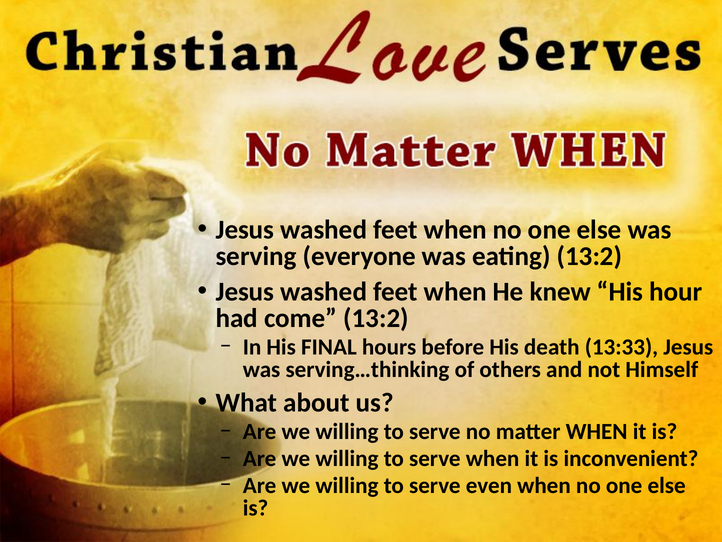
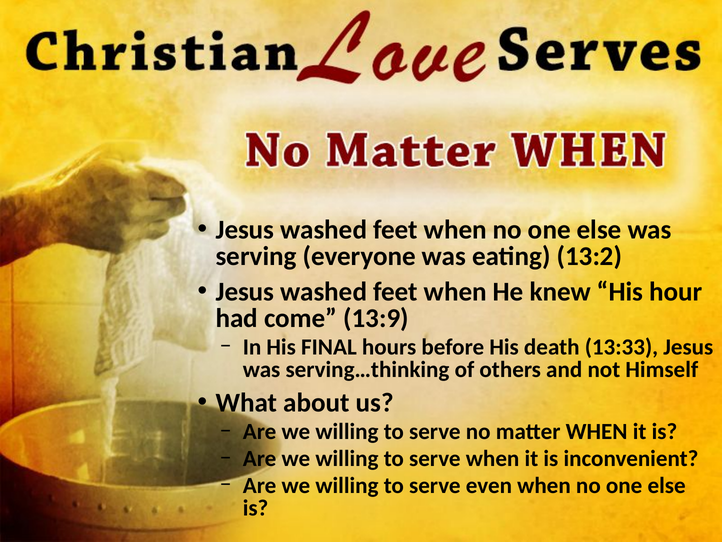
come 13:2: 13:2 -> 13:9 (376, 318)
